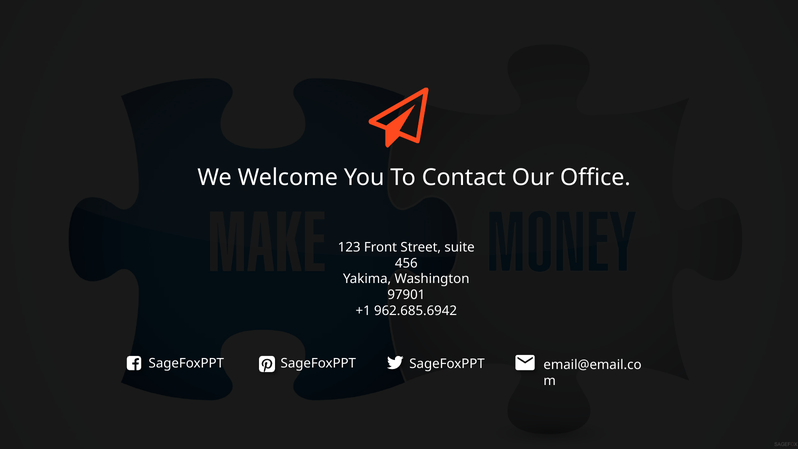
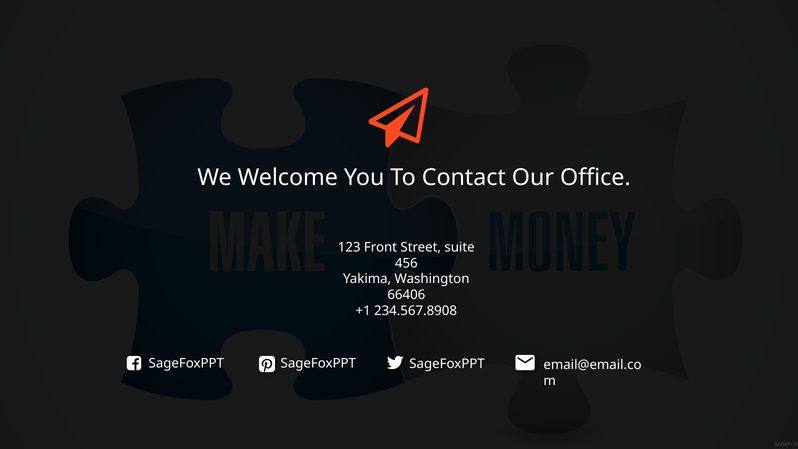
97901: 97901 -> 66406 (406, 295)
962.685.6942: 962.685.6942 -> 234.567.8908 (416, 311)
